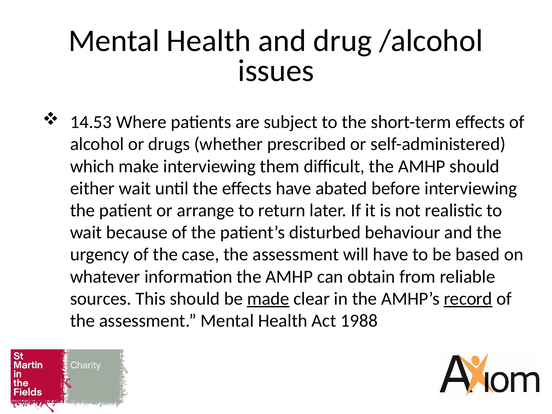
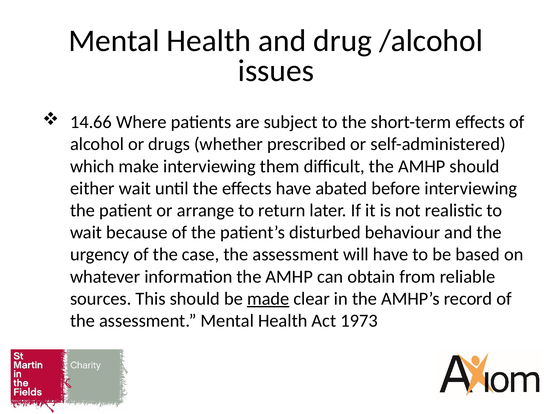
14.53: 14.53 -> 14.66 (91, 122)
record underline: present -> none (468, 299)
1988: 1988 -> 1973 (359, 321)
